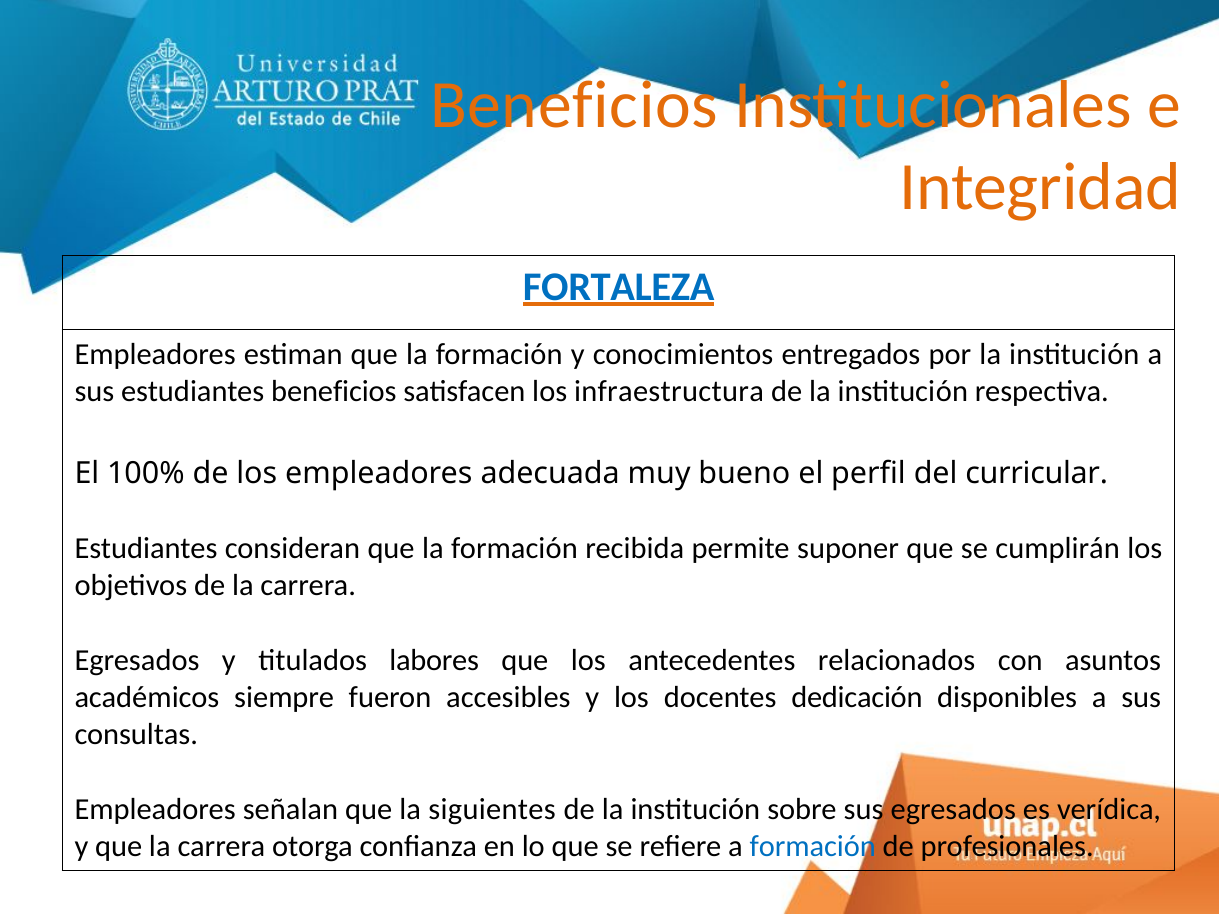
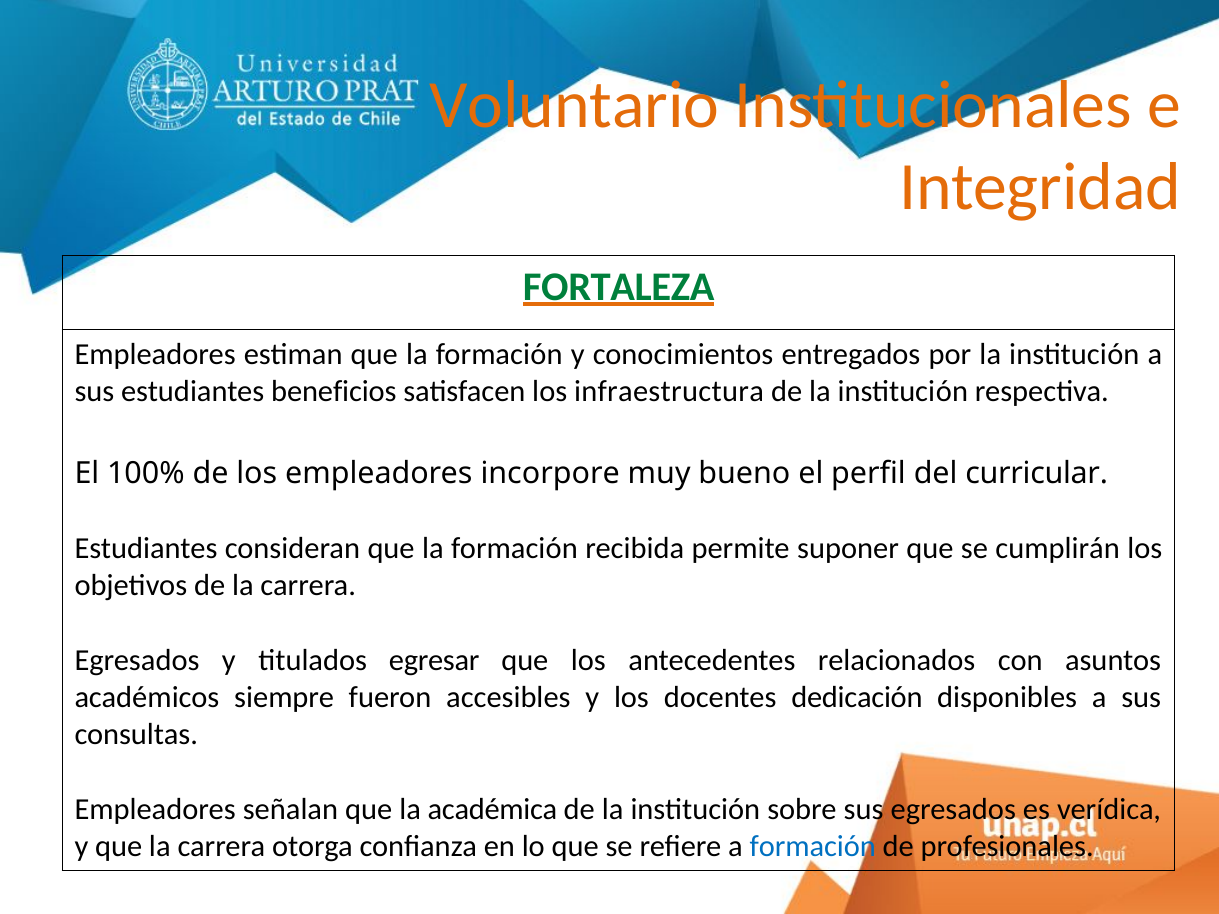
Beneficios: Beneficios -> Voluntario (574, 106)
FORTALEZA colour: blue -> green (619, 287)
adecuada: adecuada -> incorpore (550, 474)
labores: labores -> egresar (434, 660)
siguientes: siguientes -> académica (492, 809)
